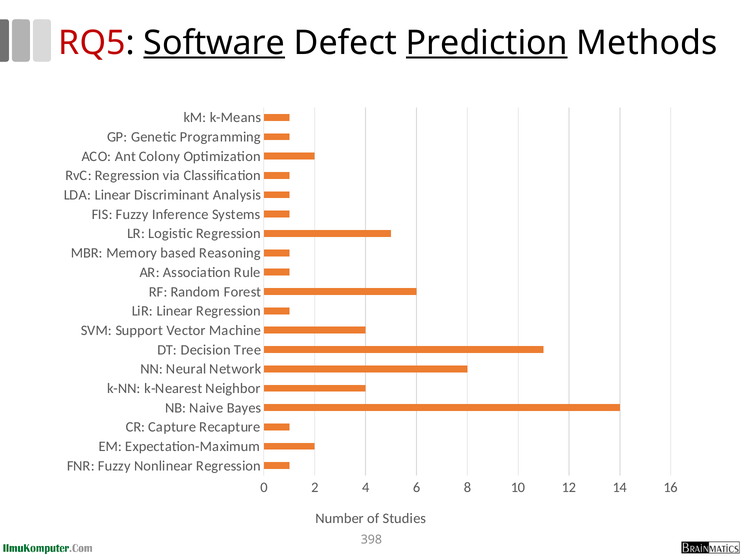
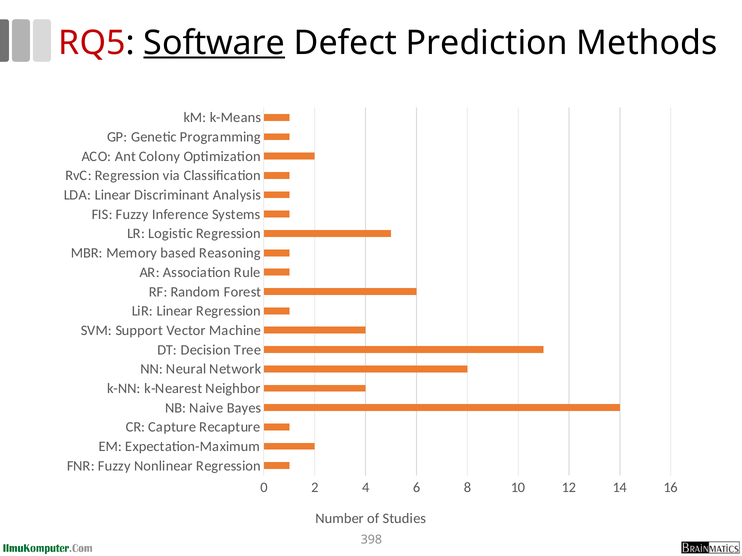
Prediction underline: present -> none (487, 43)
